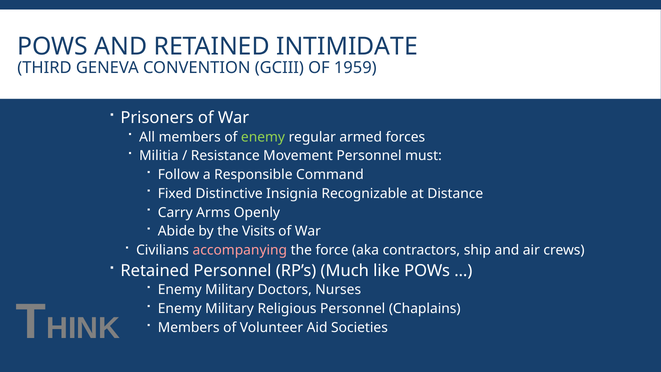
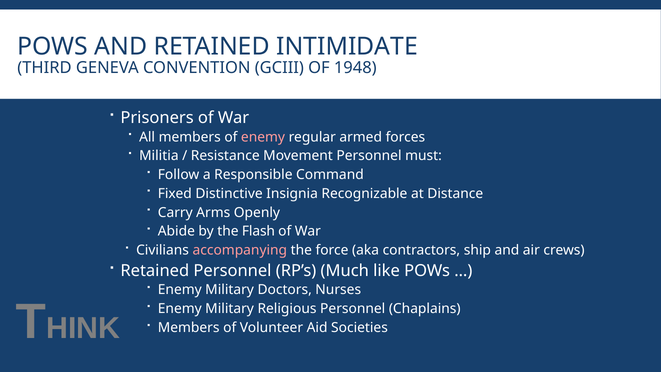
1959: 1959 -> 1948 (355, 68)
enemy colour: light green -> pink (263, 137)
Visits: Visits -> Flash (258, 231)
